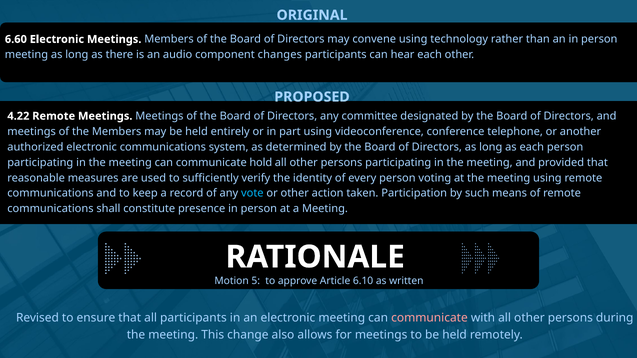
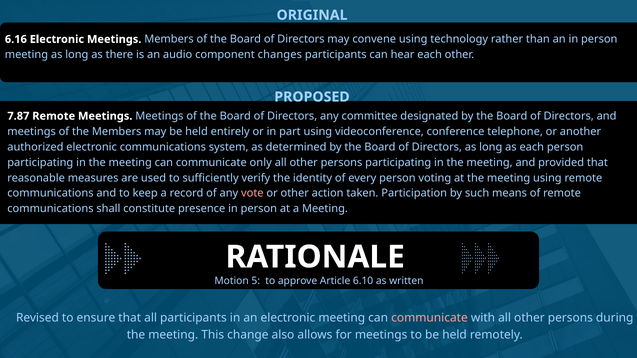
6.60: 6.60 -> 6.16 (16, 39)
4.22: 4.22 -> 7.87 (18, 116)
hold: hold -> only (261, 163)
vote colour: light blue -> pink (252, 194)
